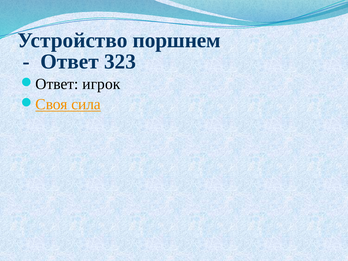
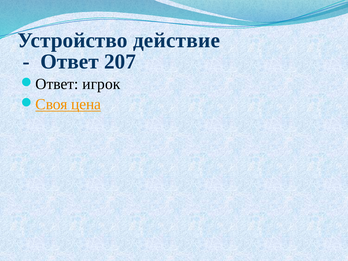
поршнем: поршнем -> действие (176, 40)
323: 323 -> 207 (120, 62)
сила: сила -> цена (86, 104)
